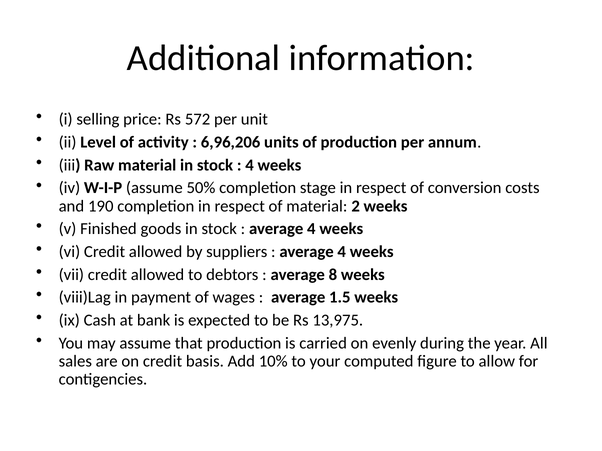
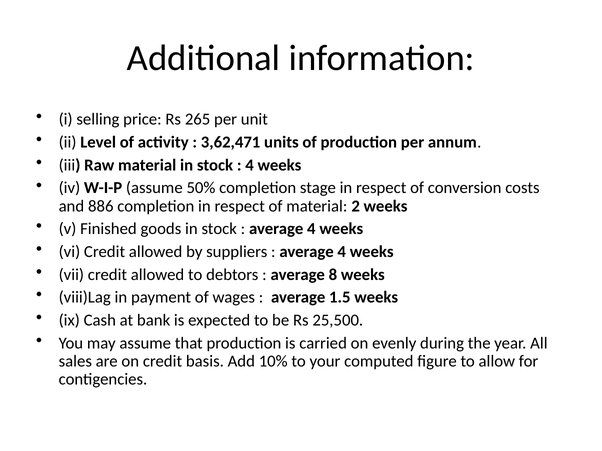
572: 572 -> 265 (198, 120)
6,96,206: 6,96,206 -> 3,62,471 (231, 142)
190: 190 -> 886 (101, 206)
13,975: 13,975 -> 25,500 (338, 321)
